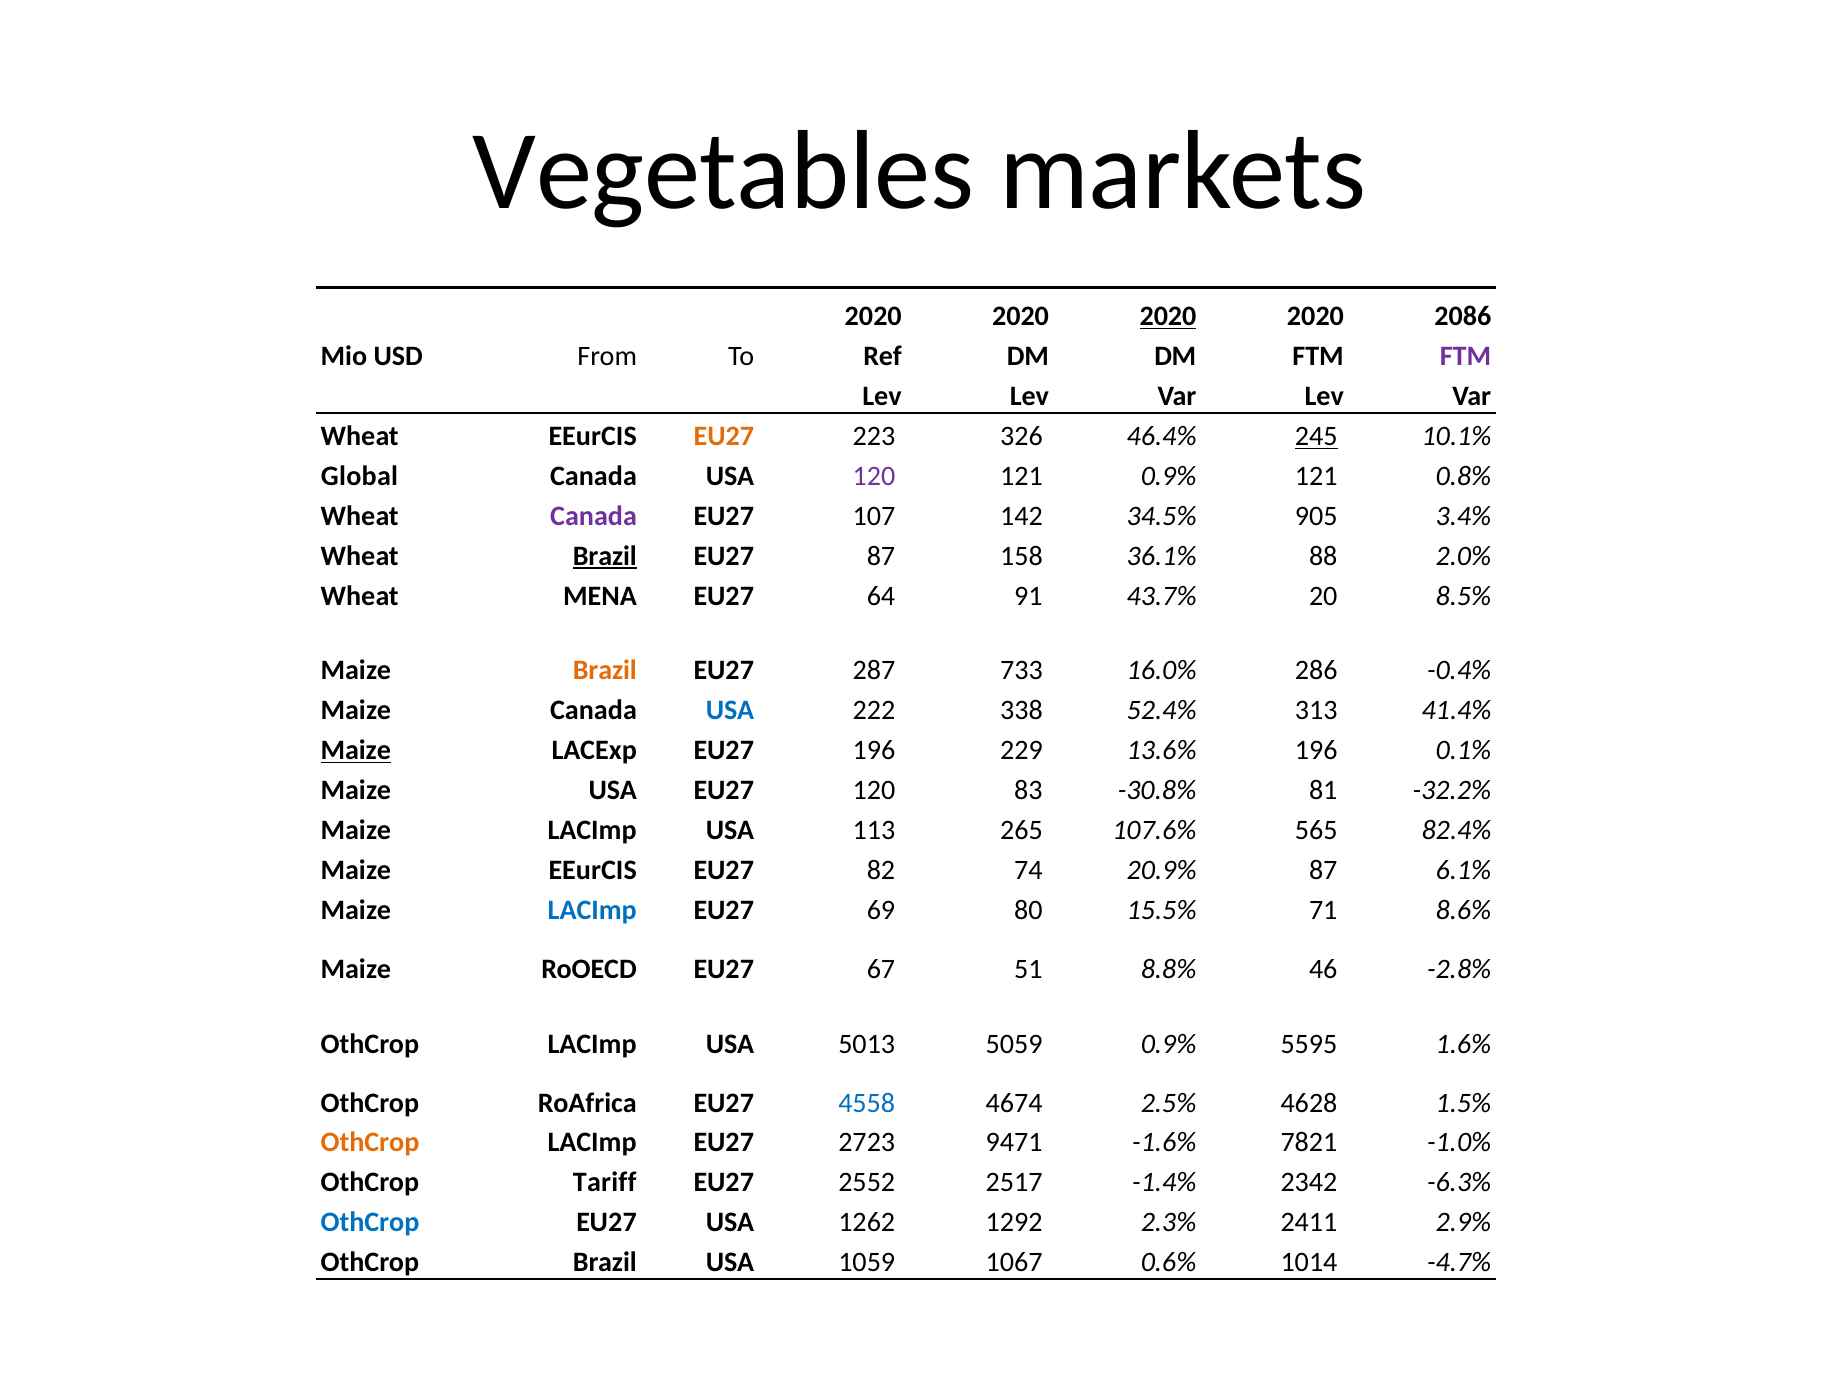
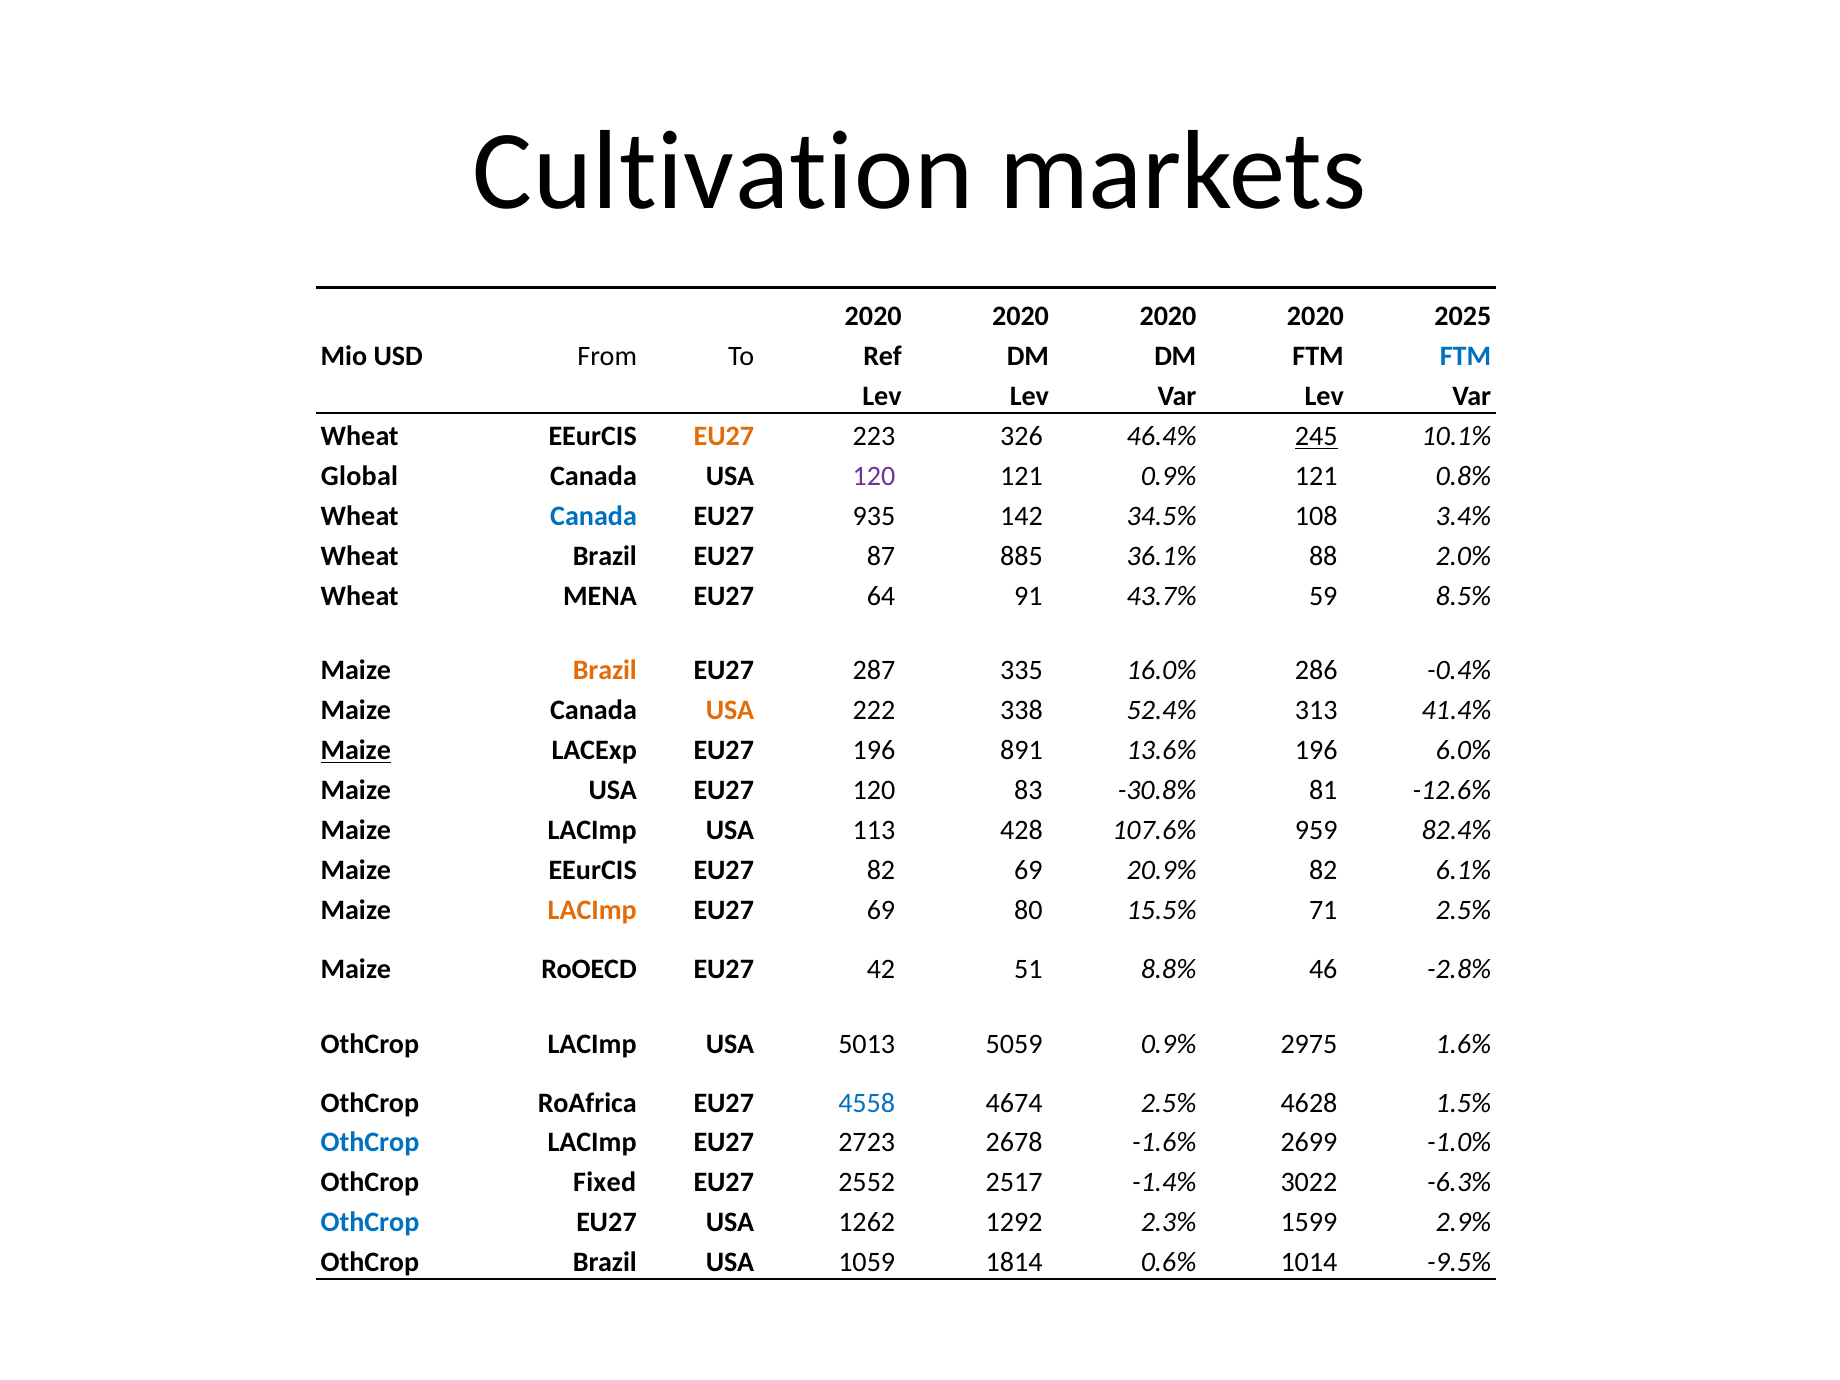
Vegetables: Vegetables -> Cultivation (723, 171)
2020 underline: present -> none (1168, 317)
2086: 2086 -> 2025 (1463, 317)
FTM colour: purple -> blue (1466, 356)
Canada colour: purple -> blue (594, 516)
107: 107 -> 935 (874, 516)
905: 905 -> 108 (1316, 516)
Brazil underline: present -> none (605, 556)
158: 158 -> 885 (1021, 556)
20: 20 -> 59 (1323, 596)
733: 733 -> 335 (1021, 671)
USA colour: blue -> orange (730, 711)
229: 229 -> 891 (1021, 750)
0.1%: 0.1% -> 6.0% (1463, 750)
-32.2%: -32.2% -> -12.6% (1452, 790)
265: 265 -> 428 (1021, 830)
565: 565 -> 959 (1316, 830)
82 74: 74 -> 69 (1028, 870)
20.9% 87: 87 -> 82 (1323, 870)
LACImp colour: blue -> orange (592, 910)
71 8.6%: 8.6% -> 2.5% (1463, 910)
67: 67 -> 42 (881, 969)
5595: 5595 -> 2975 (1309, 1044)
OthCrop colour: orange -> blue (370, 1143)
9471: 9471 -> 2678 (1014, 1143)
7821: 7821 -> 2699 (1309, 1143)
Tariff: Tariff -> Fixed (605, 1183)
2342: 2342 -> 3022 (1309, 1183)
2411: 2411 -> 1599 (1309, 1223)
1067: 1067 -> 1814 (1014, 1262)
-4.7%: -4.7% -> -9.5% (1459, 1262)
